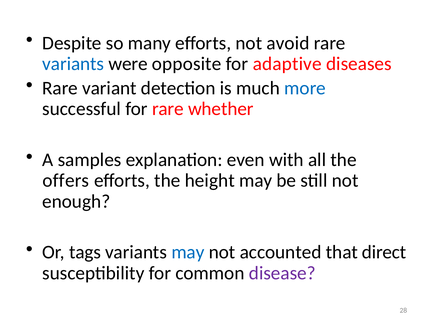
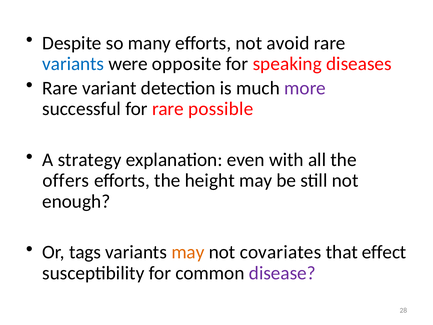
adaptive: adaptive -> speaking (287, 64)
more colour: blue -> purple (305, 88)
whether: whether -> possible (221, 109)
samples: samples -> strategy (90, 160)
may colour: blue -> orange (188, 252)
accounted: accounted -> covariates (280, 252)
direct: direct -> effect (384, 252)
